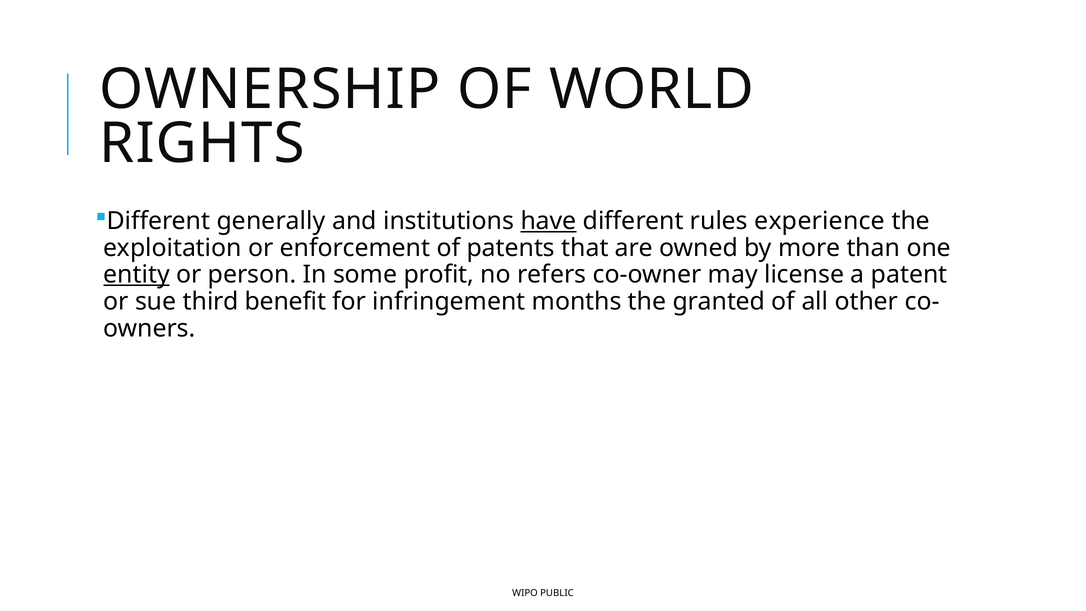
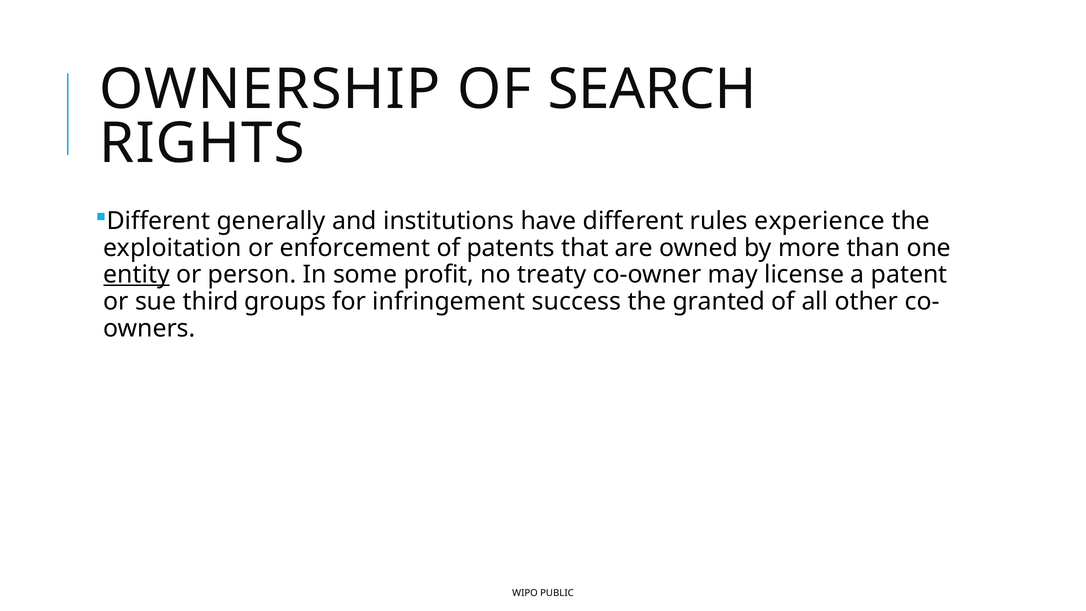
WORLD: WORLD -> SEARCH (652, 89)
have underline: present -> none (548, 221)
refers: refers -> treaty (552, 275)
benefit: benefit -> groups (285, 302)
months: months -> success (577, 302)
